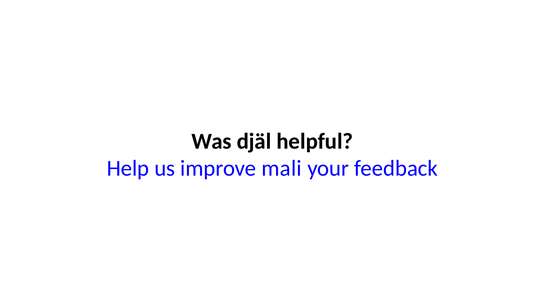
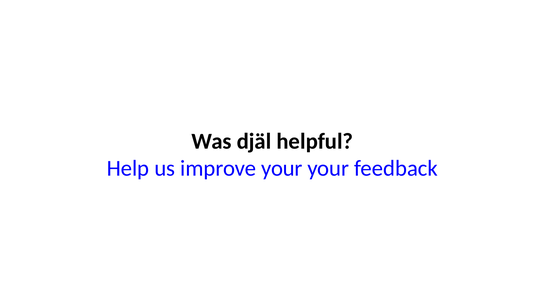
improve mali: mali -> your (282, 168)
